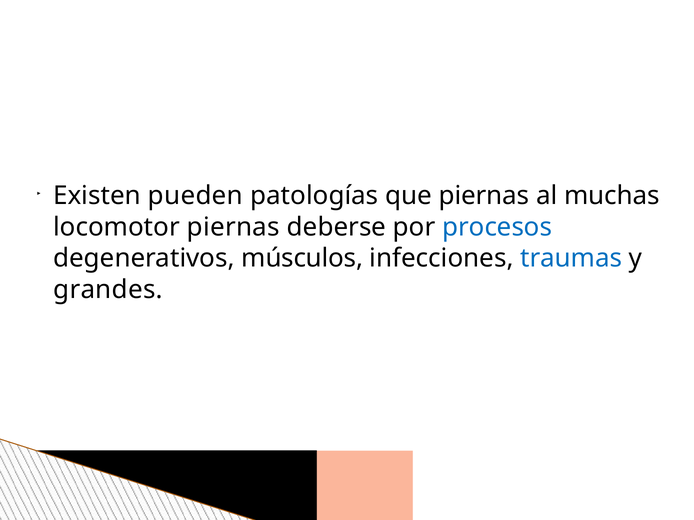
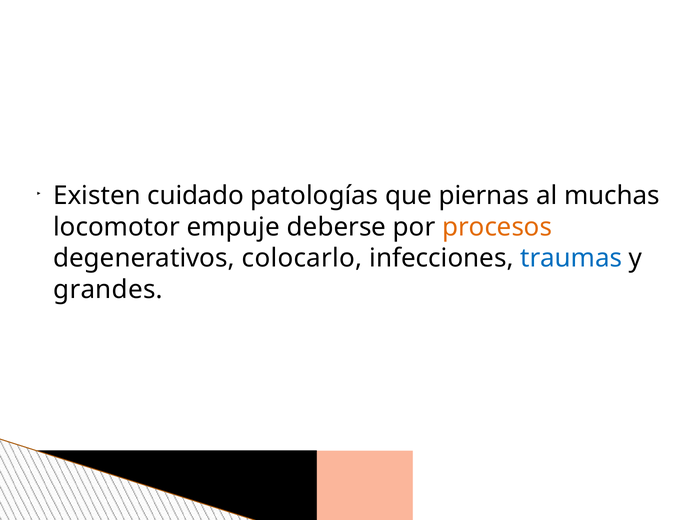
pueden: pueden -> cuidado (196, 196)
locomotor piernas: piernas -> empuje (233, 227)
procesos colour: blue -> orange (497, 227)
músculos: músculos -> colocarlo (302, 259)
